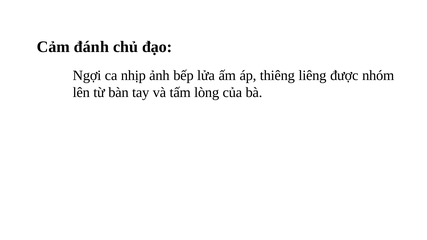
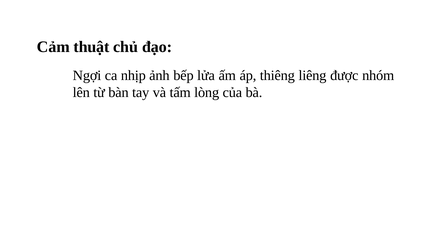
đánh: đánh -> thuật (91, 47)
